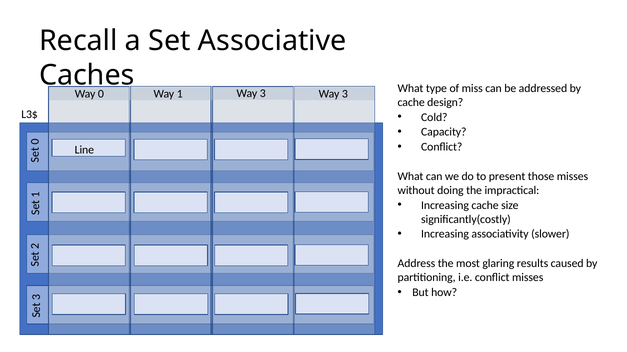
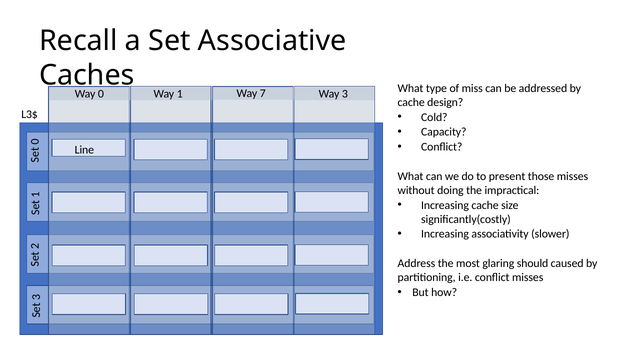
1 Way 3: 3 -> 7 (263, 94)
results: results -> should (533, 264)
